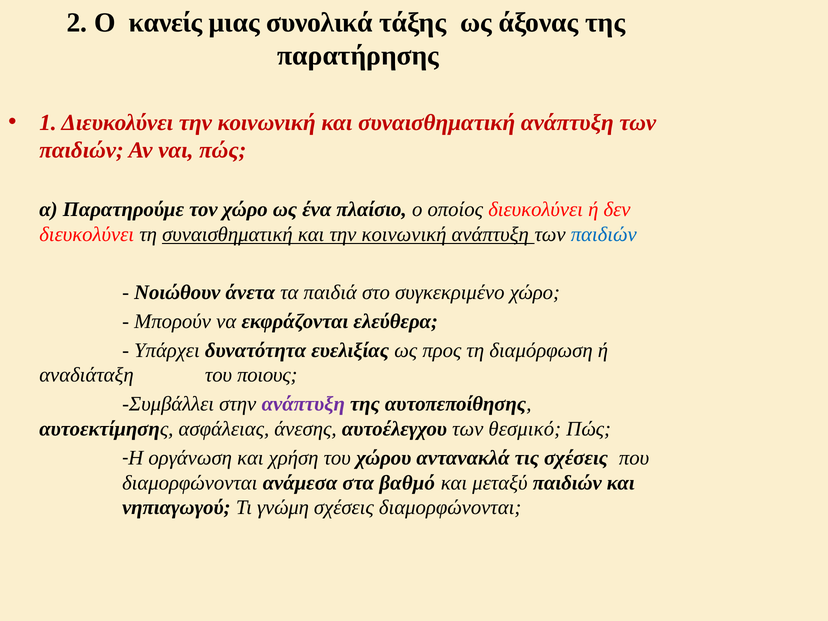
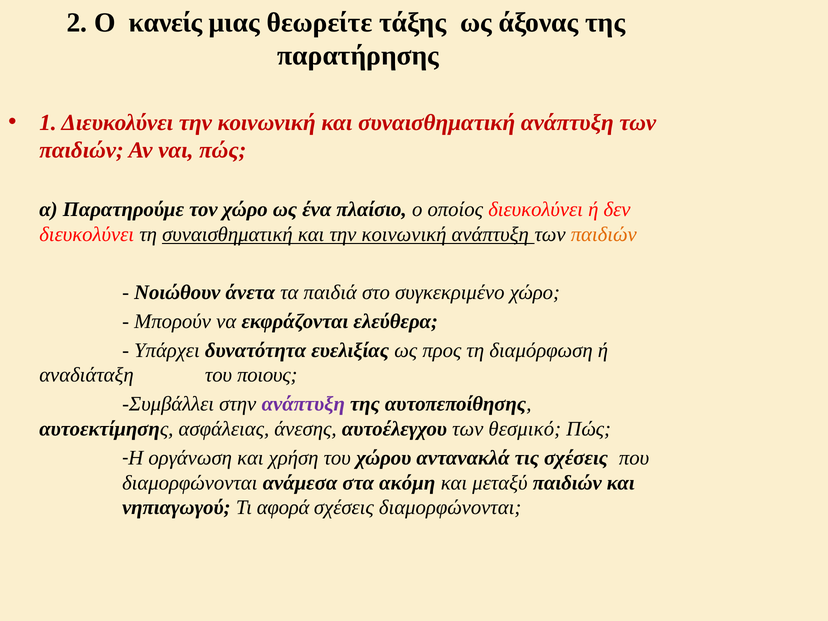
συνολικά: συνολικά -> θεωρείτε (320, 23)
παιδιών colour: blue -> orange (604, 234)
βαθμό: βαθμό -> ακόμη (407, 483)
γνώμη: γνώμη -> αφορά (283, 508)
